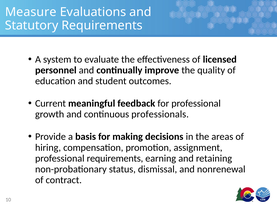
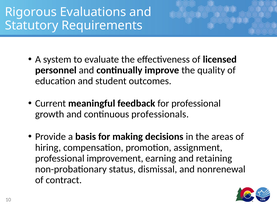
Measure: Measure -> Rigorous (31, 12)
professional requirements: requirements -> improvement (115, 158)
